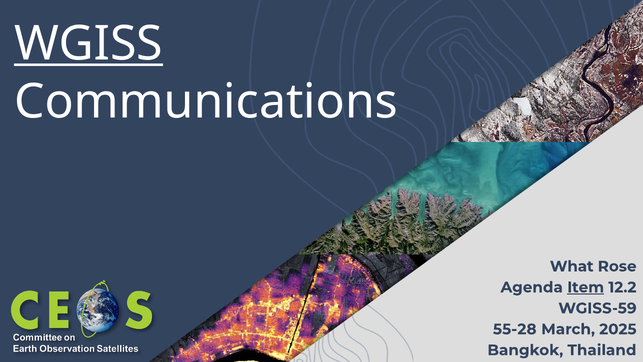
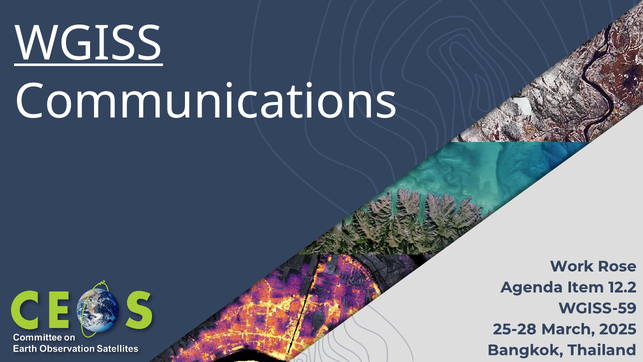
What: What -> Work (572, 266)
Item underline: present -> none (586, 287)
55-28: 55-28 -> 25-28 (515, 329)
